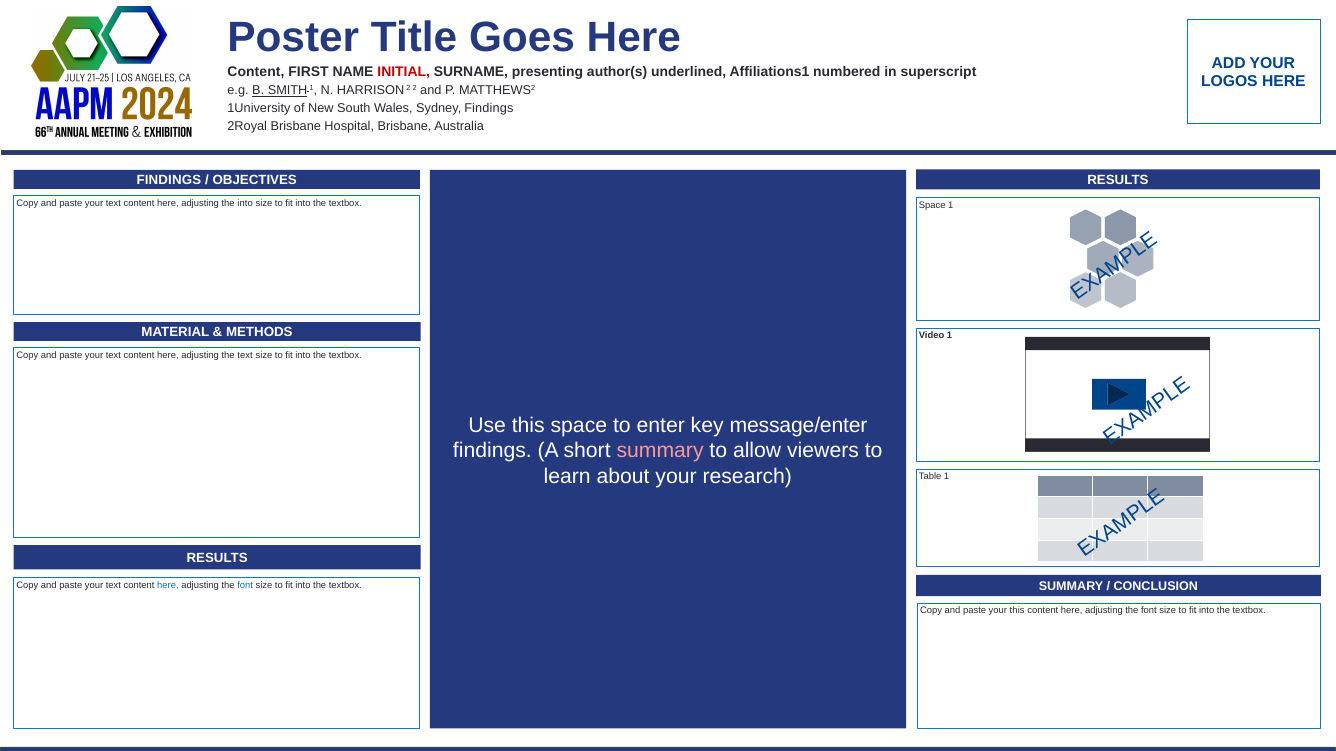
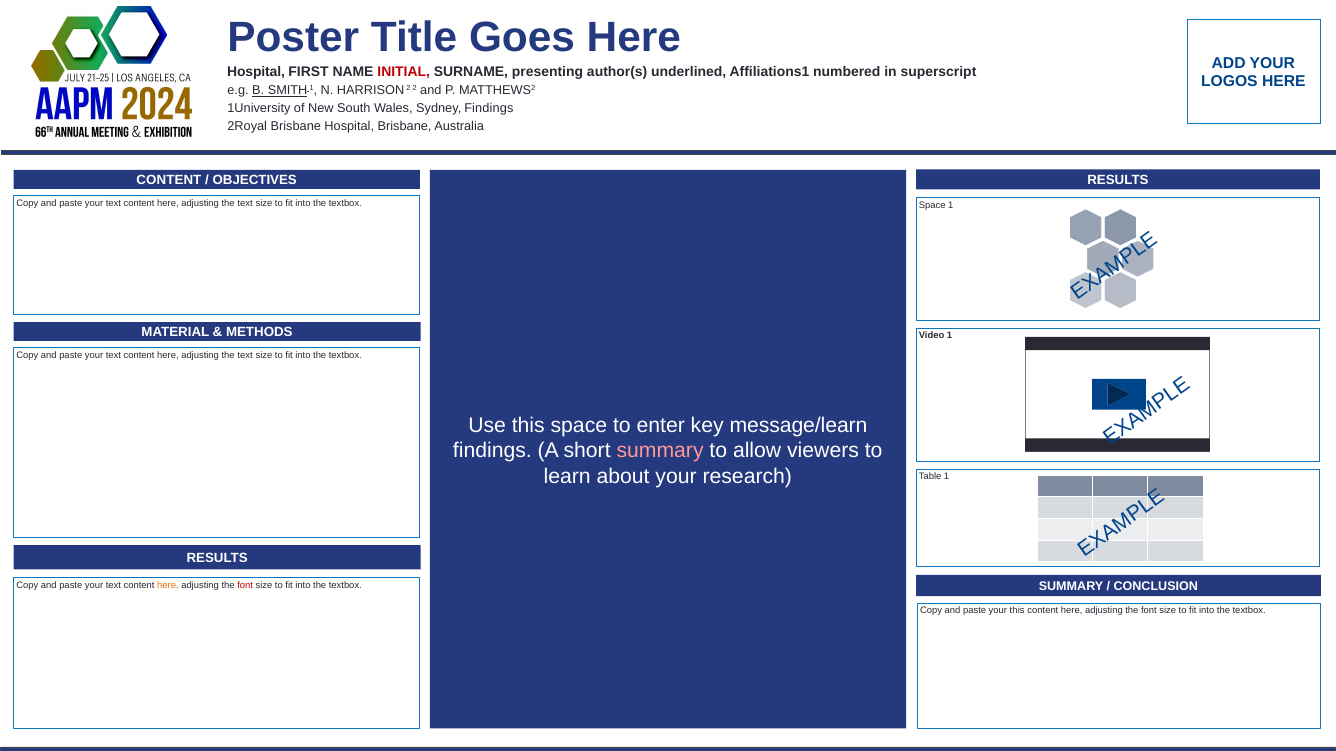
Content: Content -> Hospital (256, 72)
FINDINGS: FINDINGS -> CONTENT (169, 180)
into: into -> text (245, 204)
message/enter: message/enter -> message/learn (799, 425)
here colour: blue -> orange (168, 585)
font colour: blue -> red (245, 585)
